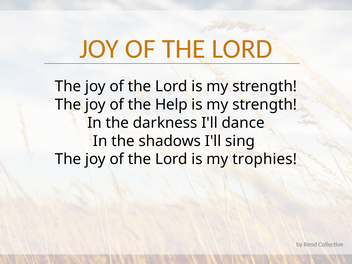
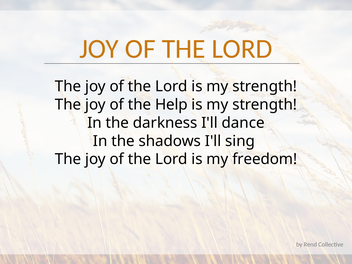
trophies: trophies -> freedom (265, 159)
